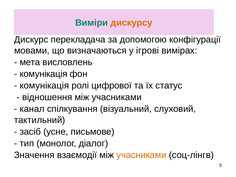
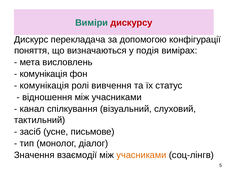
дискурсу colour: orange -> red (131, 23)
мовами: мовами -> поняття (32, 51)
ігрові: ігрові -> подія (148, 51)
цифрової: цифрової -> вивчення (112, 86)
